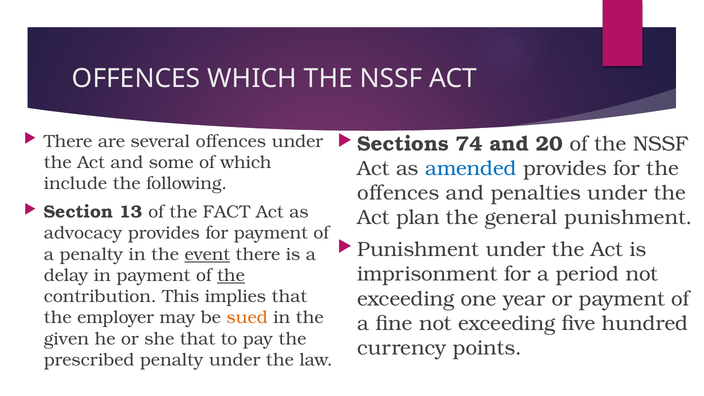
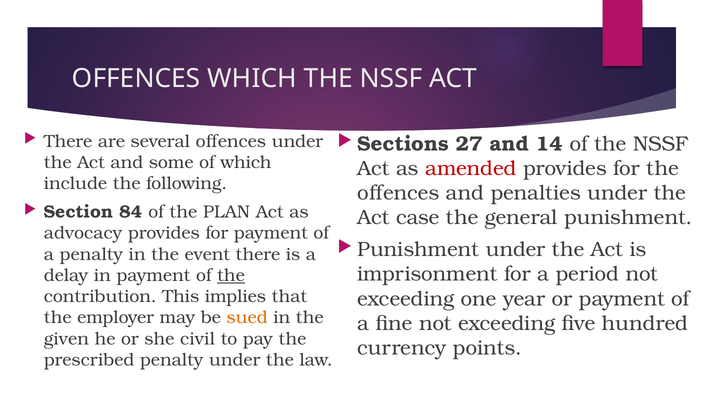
74: 74 -> 27 (469, 144)
20: 20 -> 14 (549, 144)
amended colour: blue -> red (471, 168)
13: 13 -> 84 (131, 212)
FACT: FACT -> PLAN (227, 212)
plan: plan -> case (418, 218)
event underline: present -> none (207, 254)
she that: that -> civil (197, 339)
